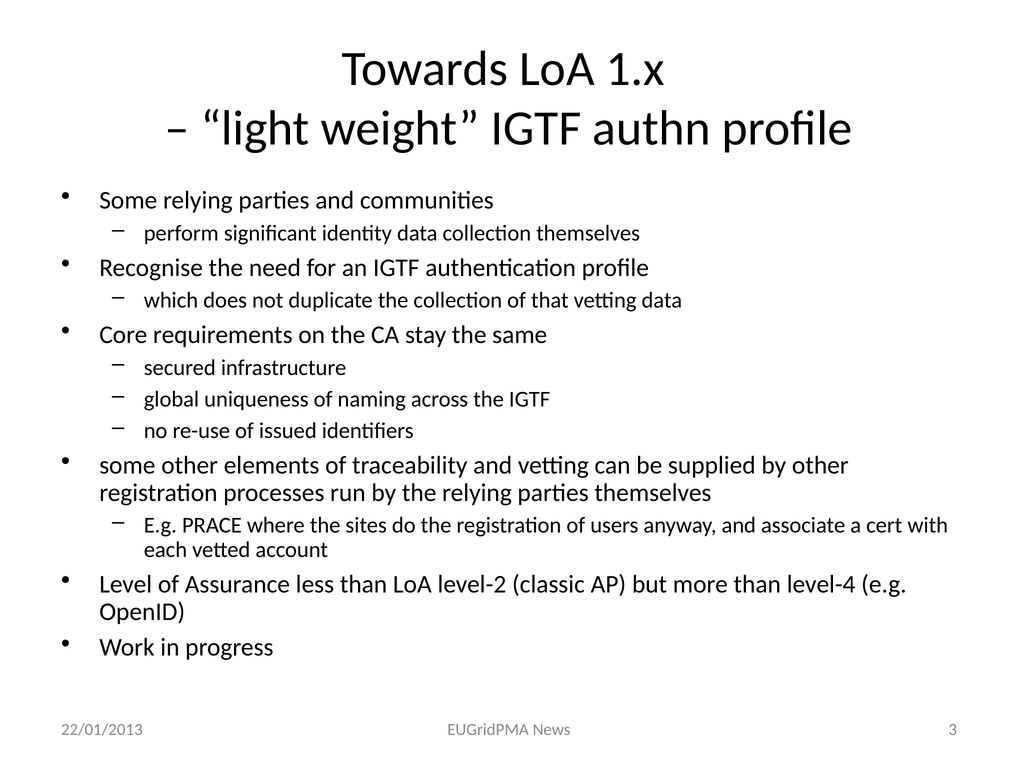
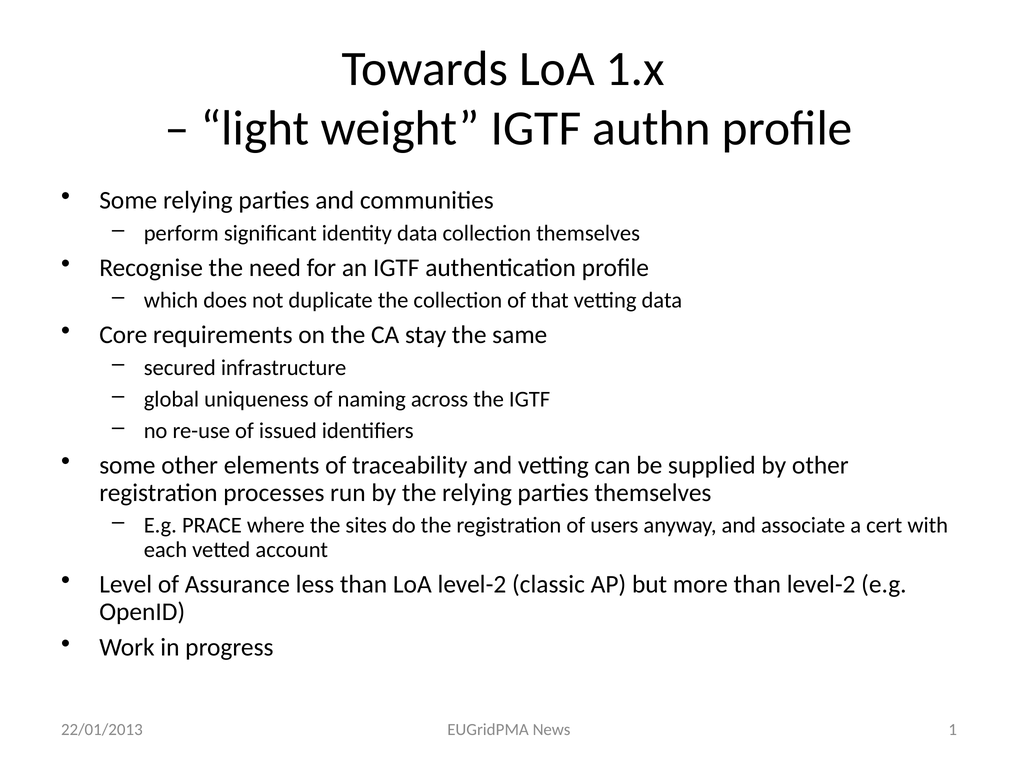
than level-4: level-4 -> level-2 (821, 584)
3: 3 -> 1 (953, 729)
